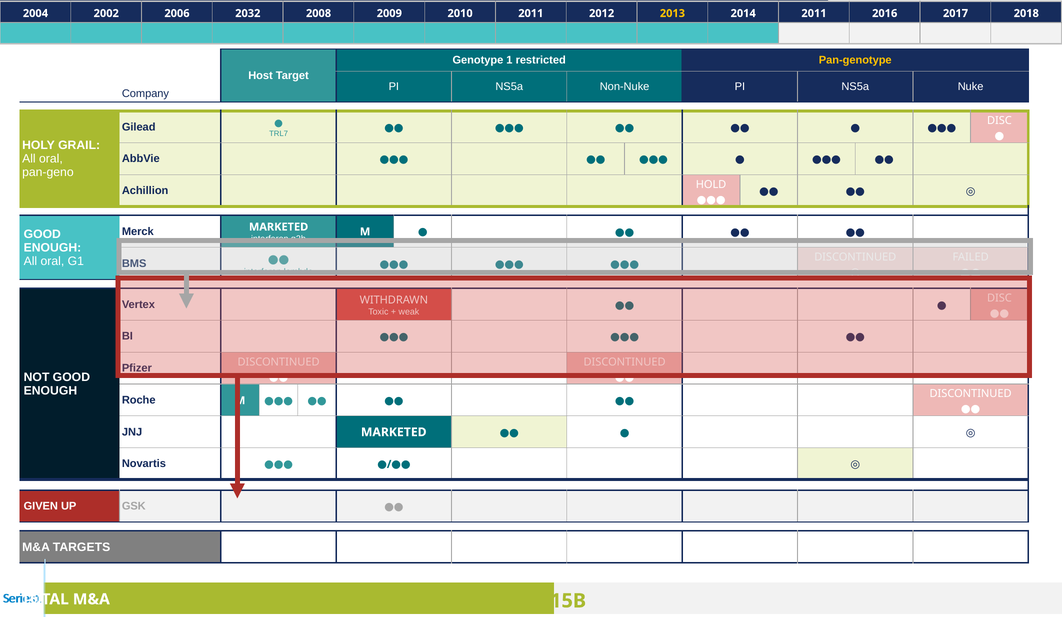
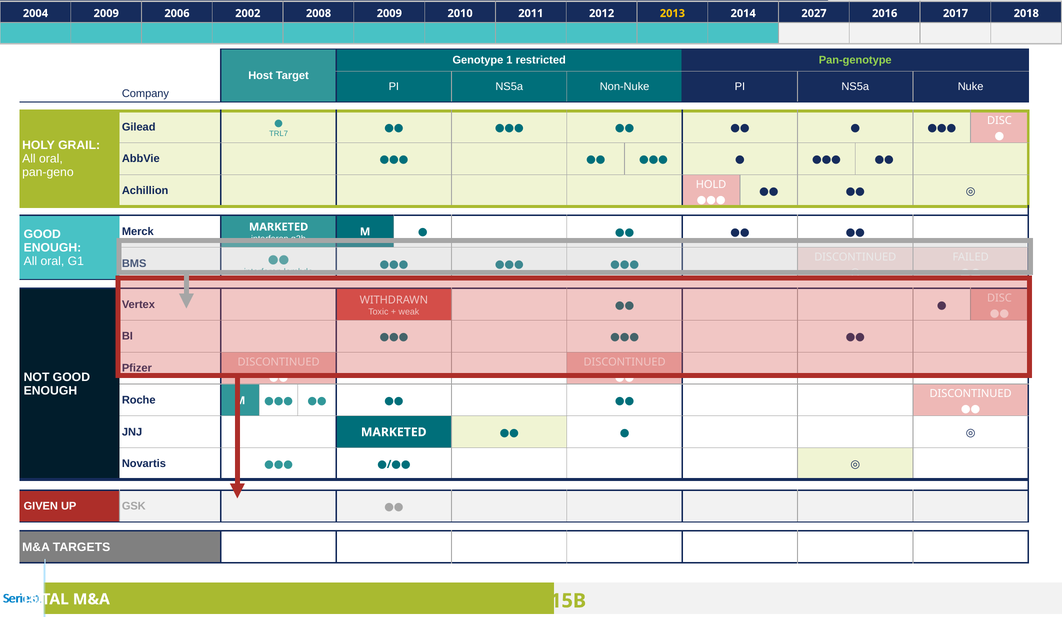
2004 2002: 2002 -> 2009 (106, 13)
2032: 2032 -> 2002 (248, 13)
2014 2011: 2011 -> 2027 (814, 13)
Pan-genotype colour: yellow -> light green (855, 60)
